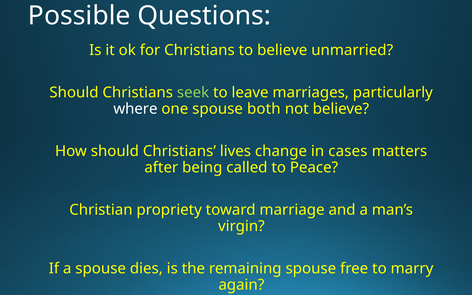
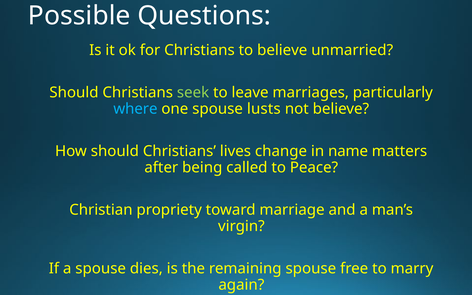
where colour: white -> light blue (135, 109)
both: both -> lusts (264, 109)
cases: cases -> name (348, 151)
